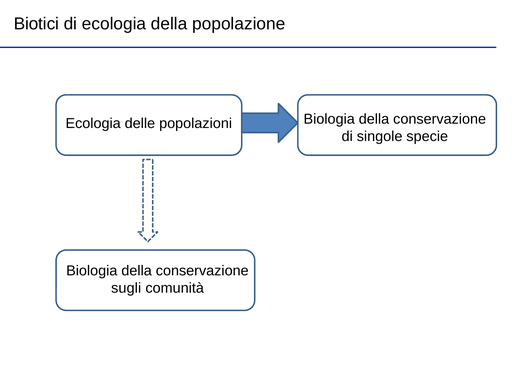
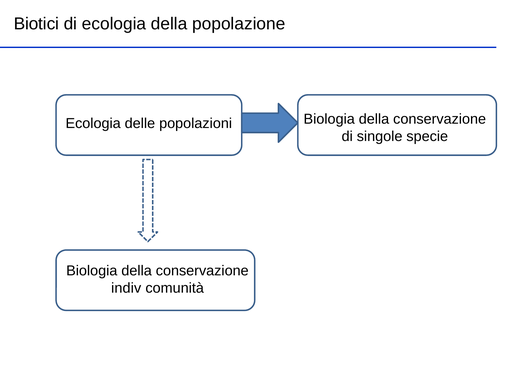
sugli: sugli -> indiv (126, 288)
